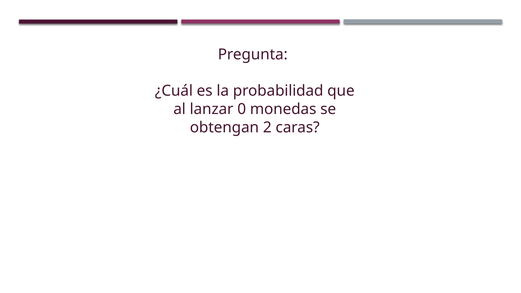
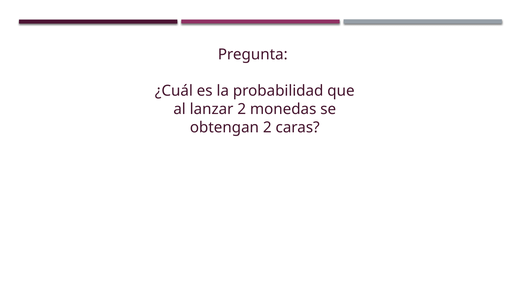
lanzar 0: 0 -> 2 (242, 109)
